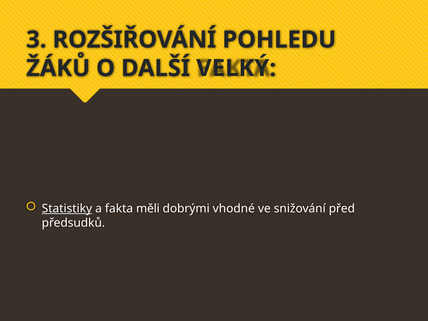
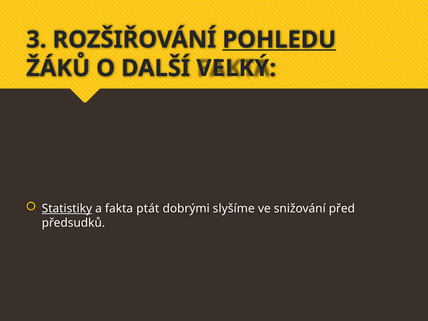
POHLEDU underline: none -> present (279, 40)
měli: měli -> ptát (148, 208)
vhodné: vhodné -> slyšíme (234, 208)
